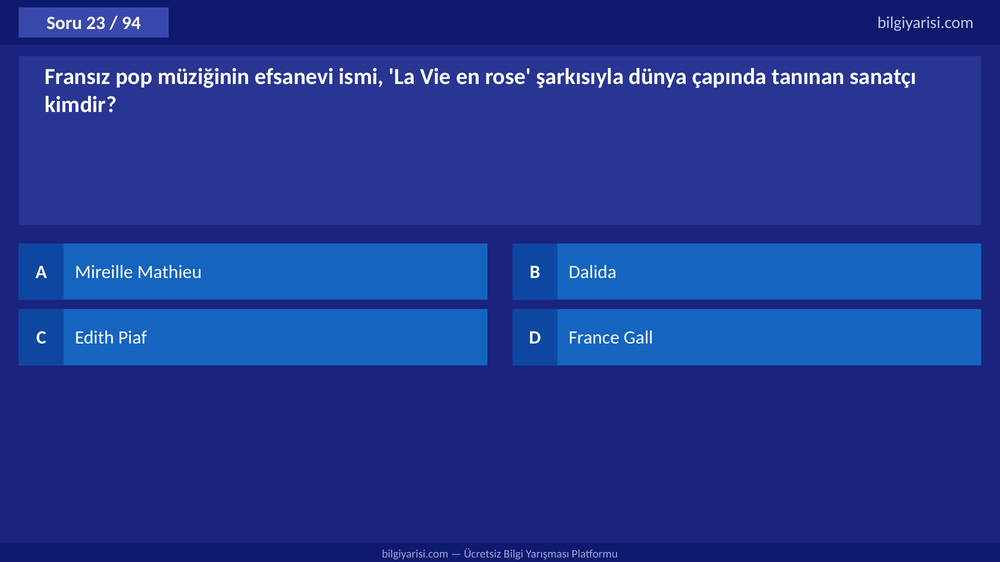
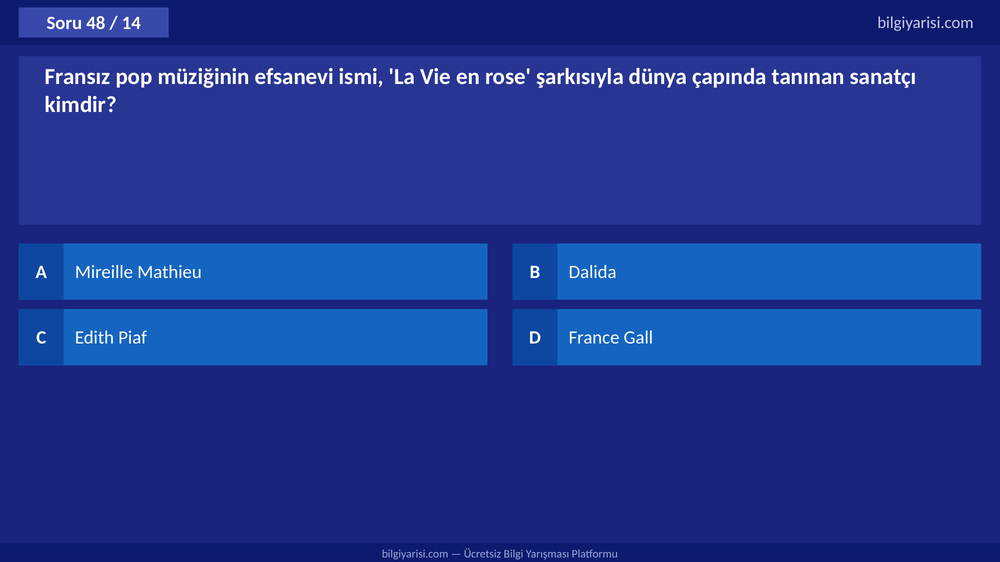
23: 23 -> 48 (96, 23)
94: 94 -> 14 (131, 23)
